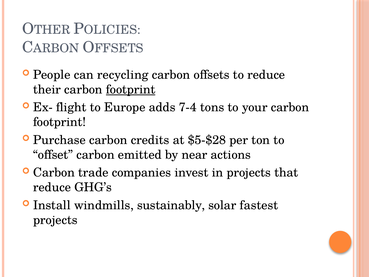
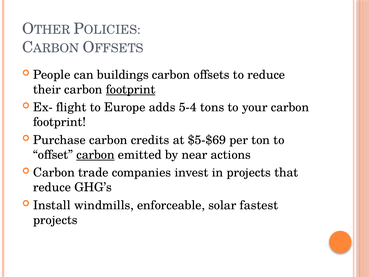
recycling: recycling -> buildings (123, 75)
7-4: 7-4 -> 5-4 (188, 107)
$5-$28: $5-$28 -> $5-$69 (207, 140)
carbon underline: none -> present (95, 155)
sustainably: sustainably -> enforceable (171, 205)
